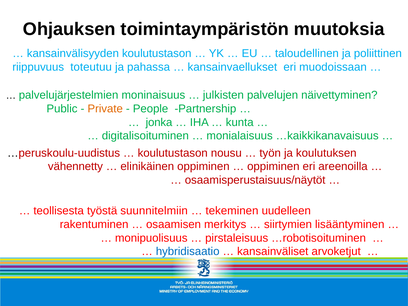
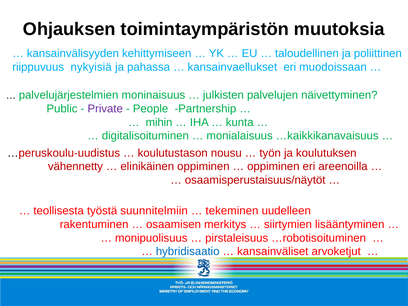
kansainvälisyyden koulutustason: koulutustason -> kehittymiseen (157, 53)
toteutuu: toteutuu -> nykyisiä (91, 67)
Private colour: orange -> purple (105, 109)
jonka: jonka -> mihin (159, 122)
